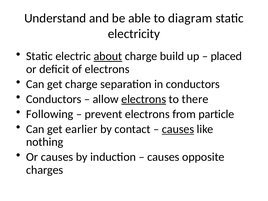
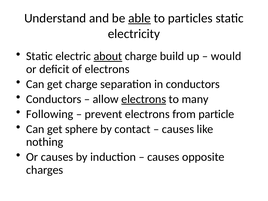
able underline: none -> present (140, 18)
diagram: diagram -> particles (190, 18)
placed: placed -> would (226, 56)
there: there -> many (195, 99)
earlier: earlier -> sphere (81, 129)
causes underline: present -> none (178, 129)
